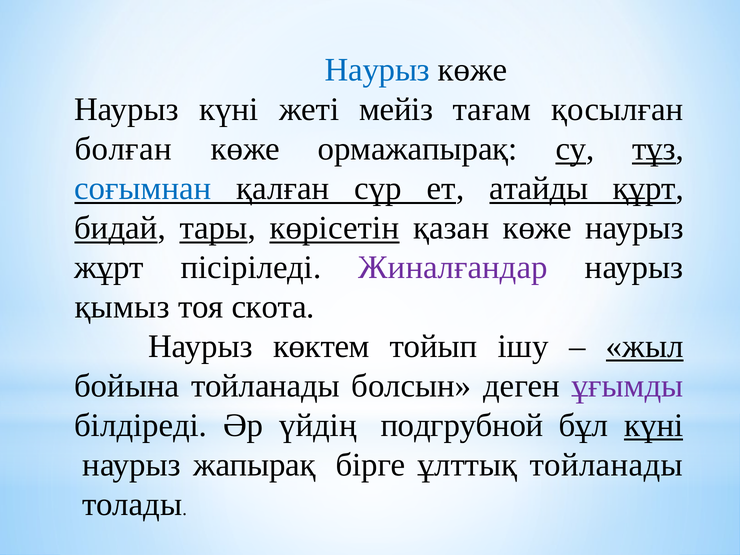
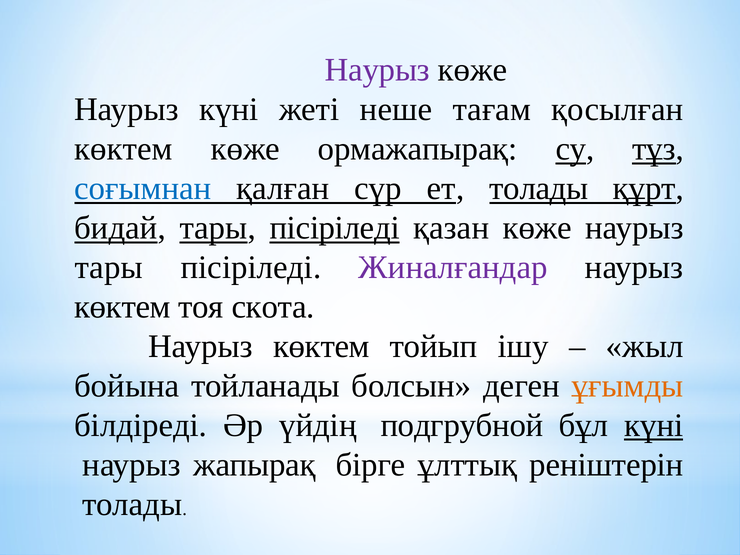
Наурыз colour: blue -> purple (377, 70)
мейіз: мейіз -> неше (396, 110)
болған: болған -> көктем (123, 149)
ет атайды: атайды -> толады (539, 188)
бидай тары көрісетін: көрісетін -> пісіріледі (335, 228)
жұрт: жұрт -> тары (109, 267)
қымыз: қымыз -> көктем (122, 307)
жыл underline: present -> none (645, 346)
ұғымды colour: purple -> orange (627, 386)
ұлттық тойланады: тойланады -> реніштерін (606, 465)
